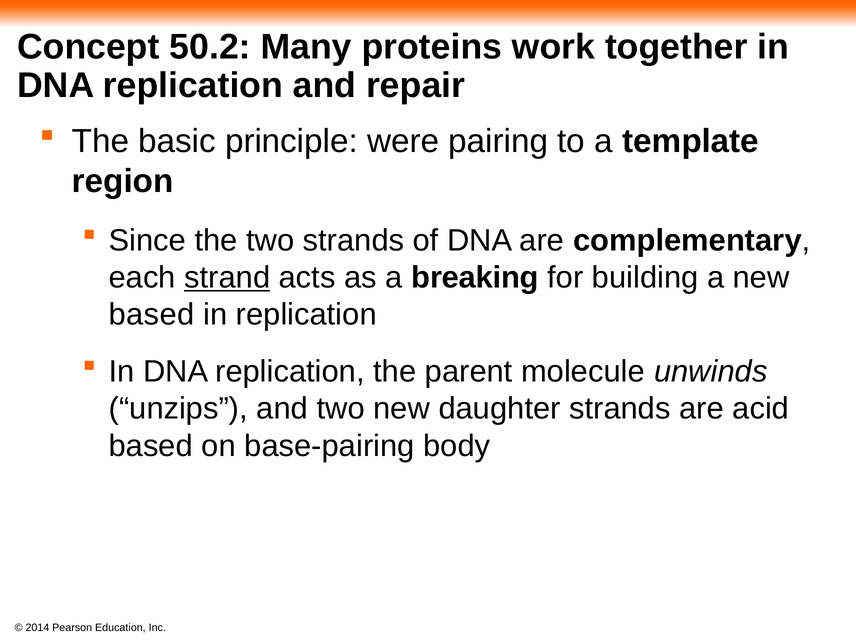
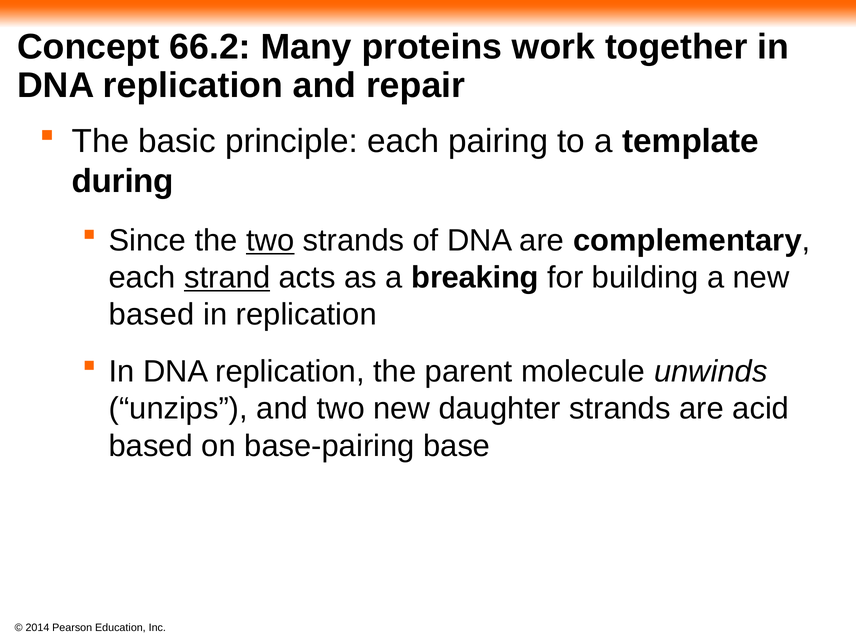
50.2: 50.2 -> 66.2 (210, 47)
principle were: were -> each (403, 141)
region: region -> during (123, 181)
two underline: none -> present (270, 240)
body: body -> base (457, 446)
